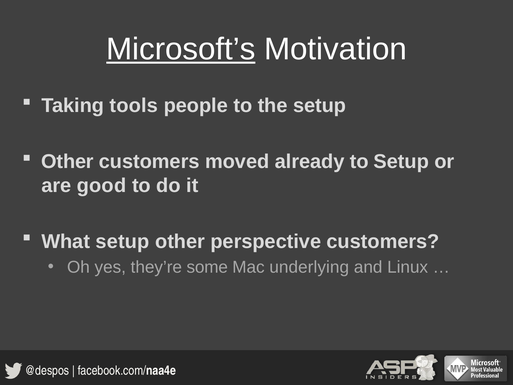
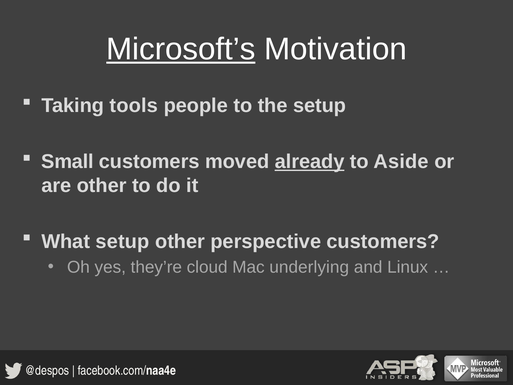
Other: Other -> Small (67, 162)
already underline: none -> present (310, 162)
to Setup: Setup -> Aside (401, 162)
are good: good -> other (102, 186)
some: some -> cloud (207, 267)
